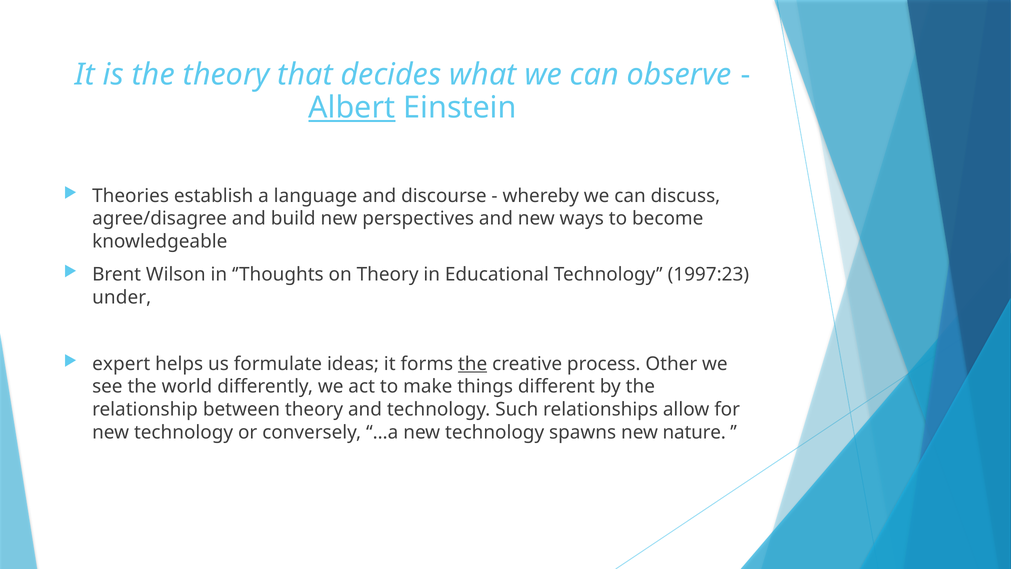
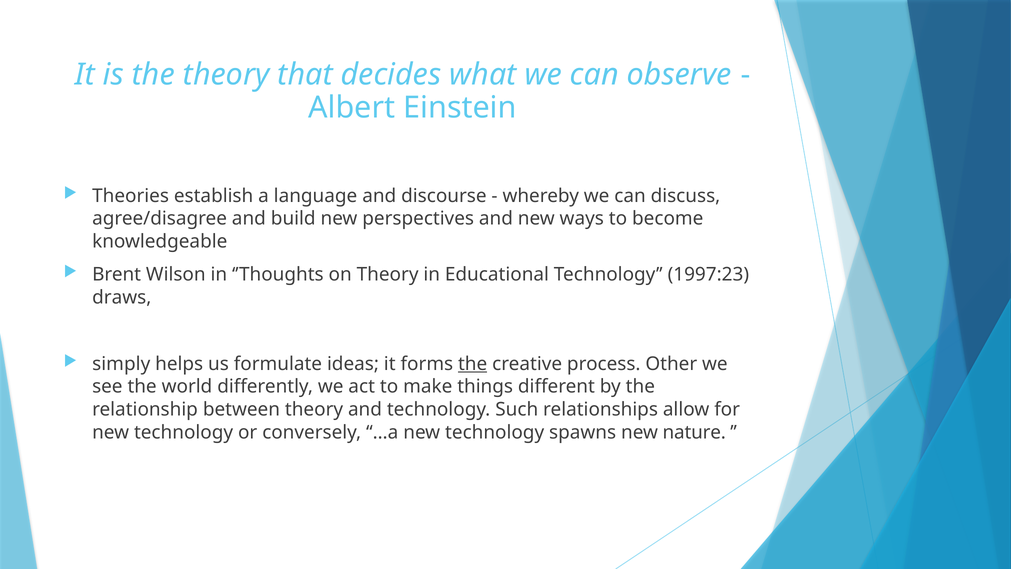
Albert underline: present -> none (352, 108)
under: under -> draws (122, 297)
expert: expert -> simply (121, 364)
